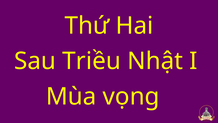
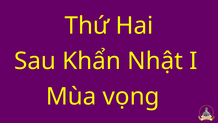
Triều: Triều -> Khẩn (92, 61)
